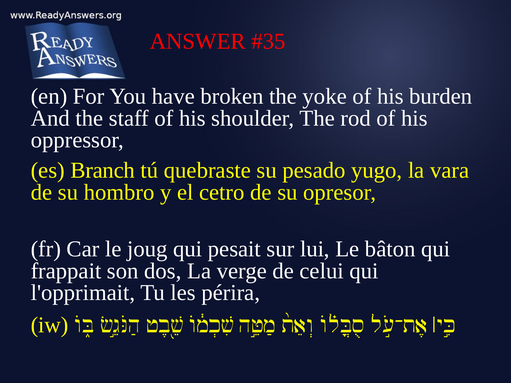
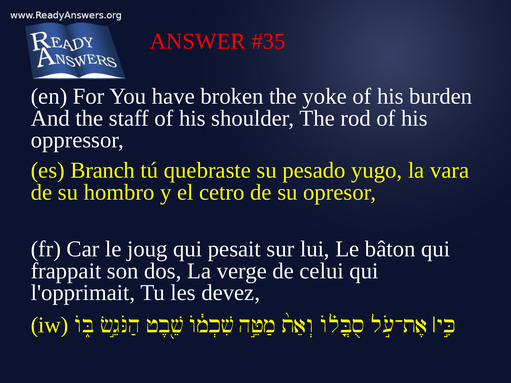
périra: périra -> devez (231, 293)
